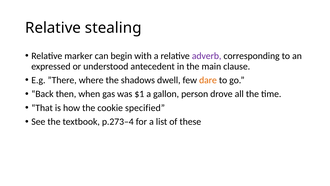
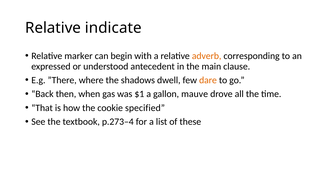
stealing: stealing -> indicate (113, 28)
adverb colour: purple -> orange (207, 56)
person: person -> mauve (195, 94)
